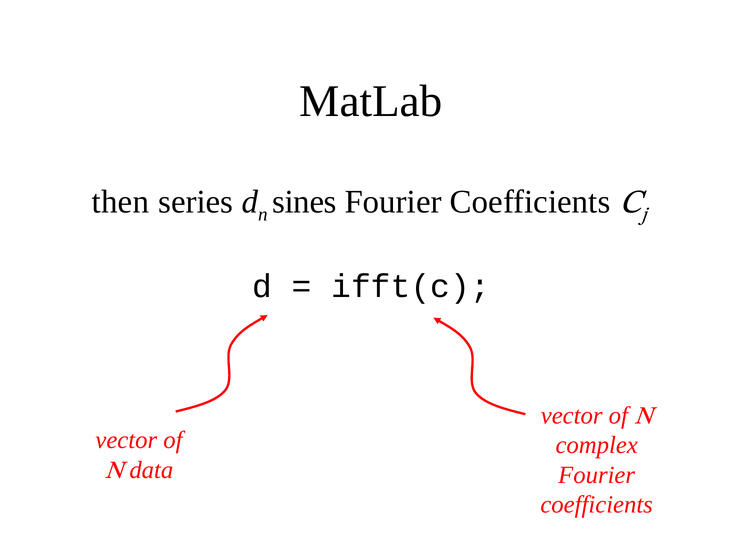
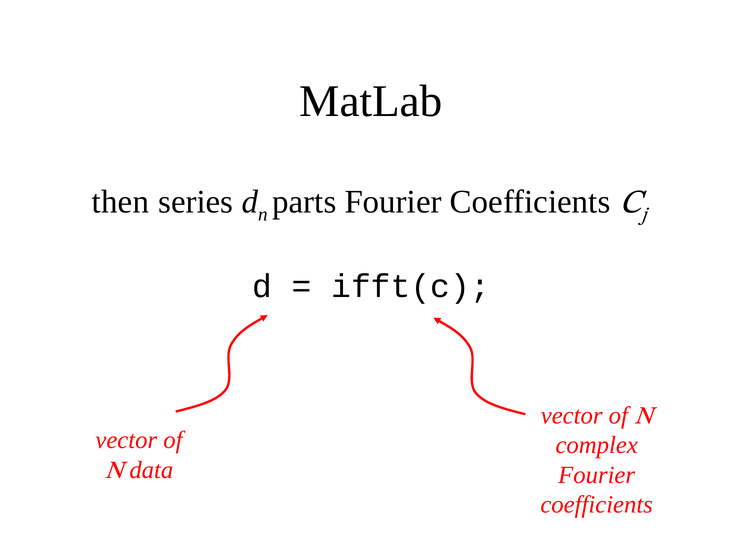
sines: sines -> parts (304, 202)
